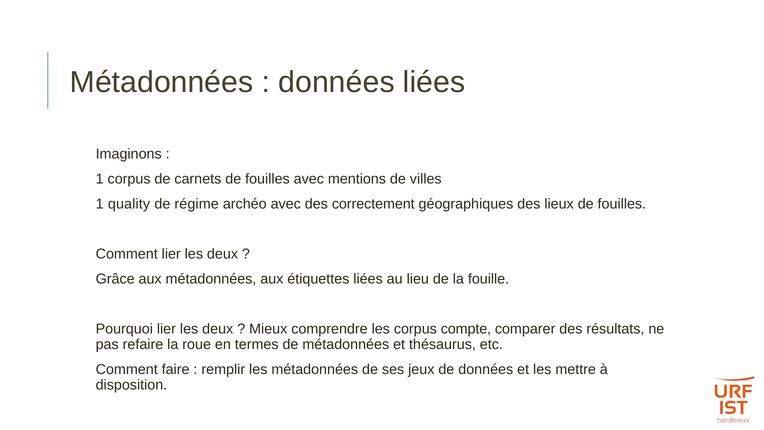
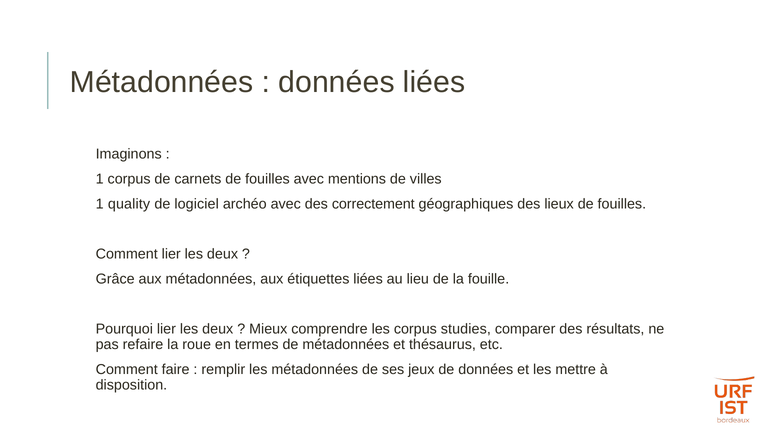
régime: régime -> logiciel (197, 204)
compte: compte -> studies (466, 329)
